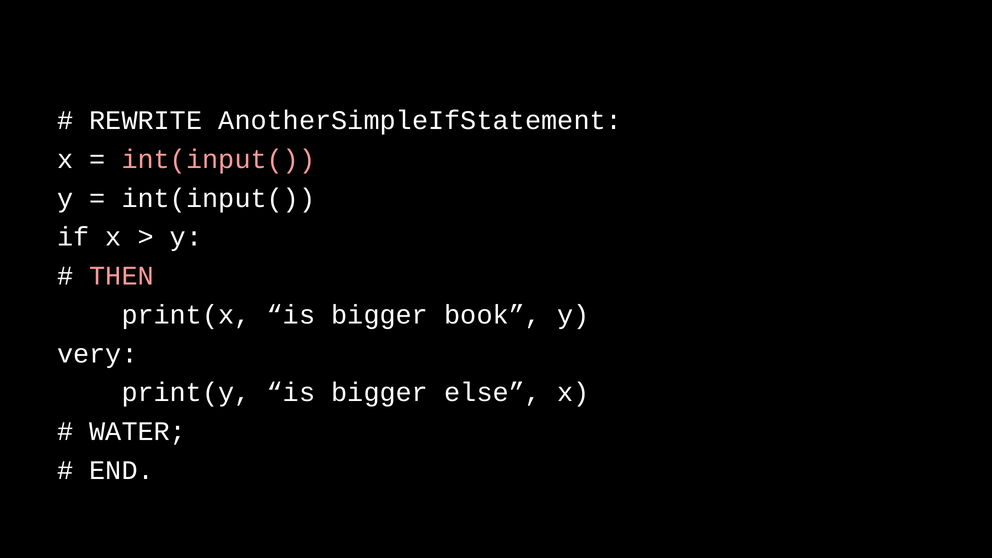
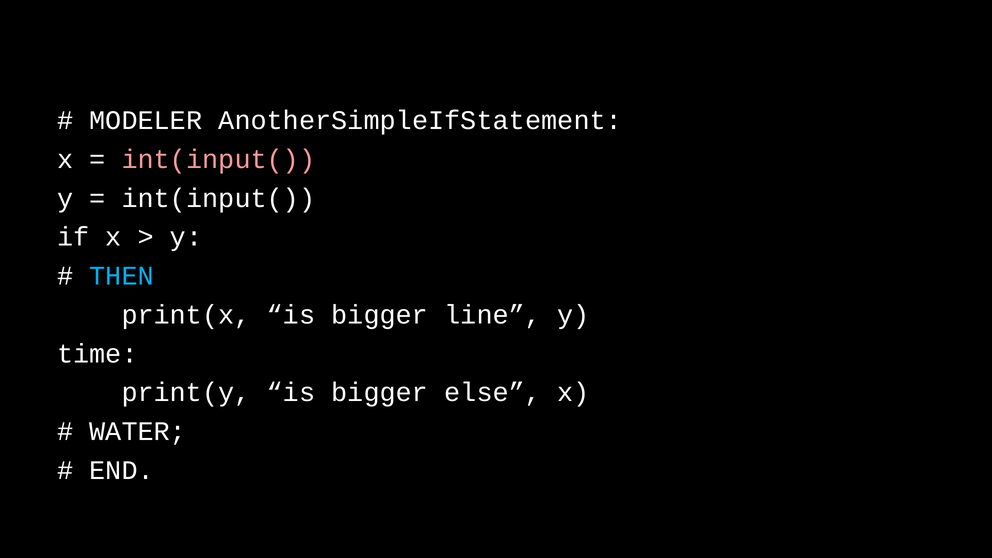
REWRITE: REWRITE -> MODELER (146, 121)
THEN colour: pink -> light blue (122, 276)
book: book -> line (493, 315)
very: very -> time (97, 354)
